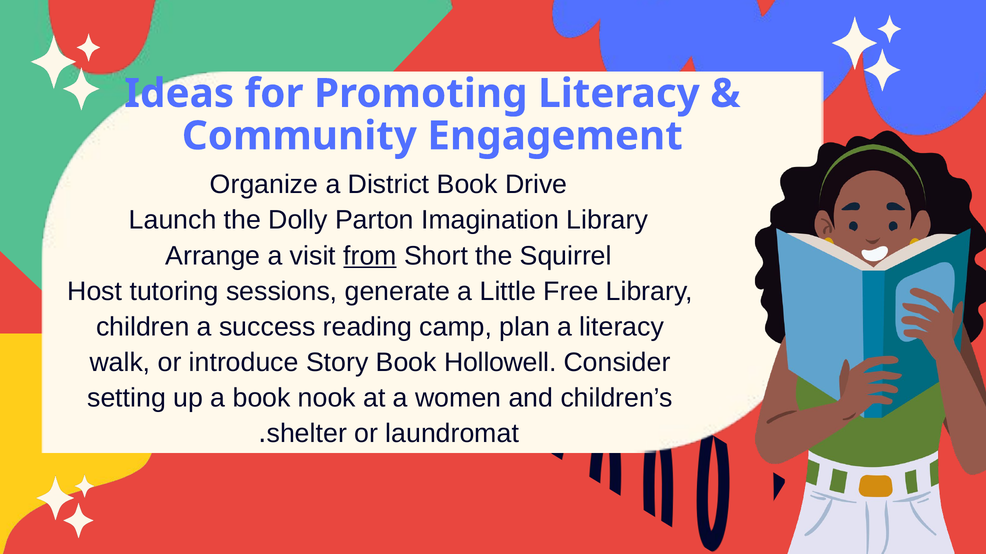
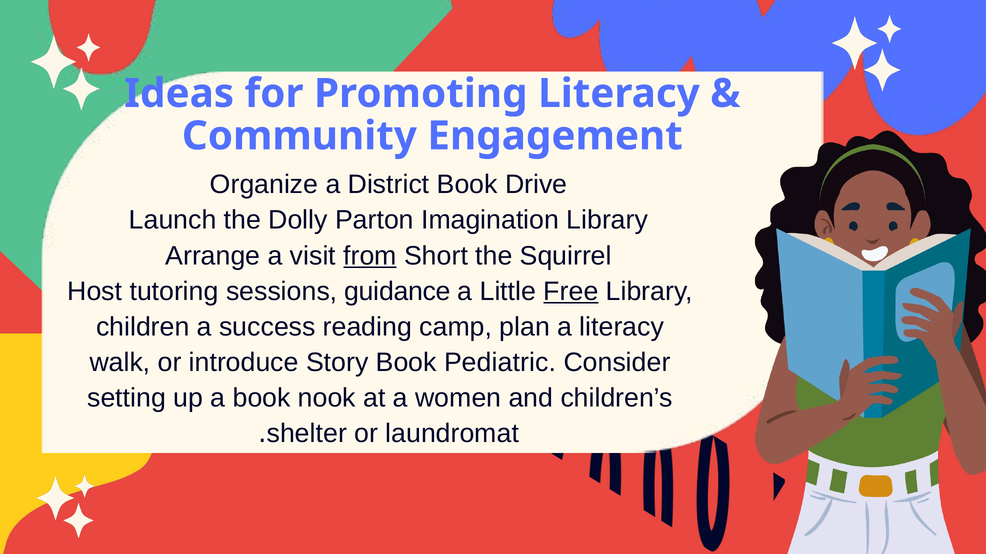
generate: generate -> guidance (398, 292)
Free underline: none -> present (571, 292)
Hollowell: Hollowell -> Pediatric (500, 363)
